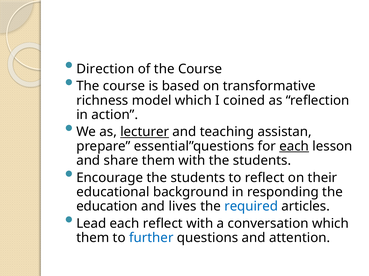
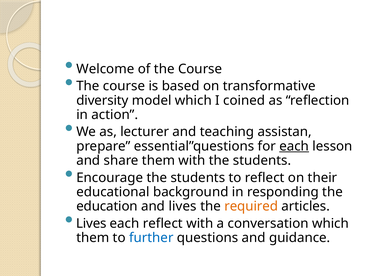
Direction: Direction -> Welcome (105, 69)
richness: richness -> diversity (102, 101)
lecturer underline: present -> none (145, 132)
required colour: blue -> orange (251, 207)
Lead: Lead -> Lives (91, 224)
attention: attention -> guidance (300, 238)
